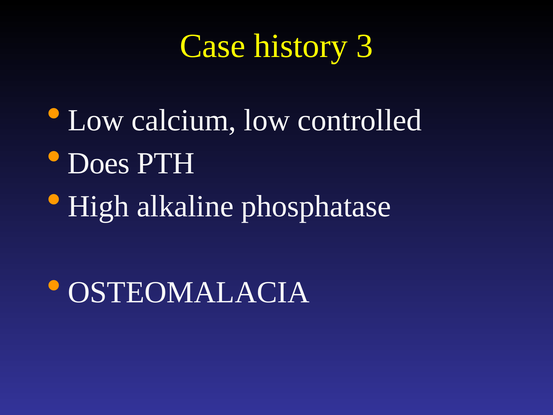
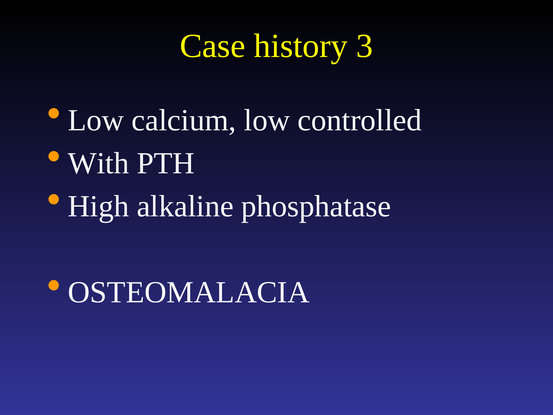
Does: Does -> With (98, 163)
